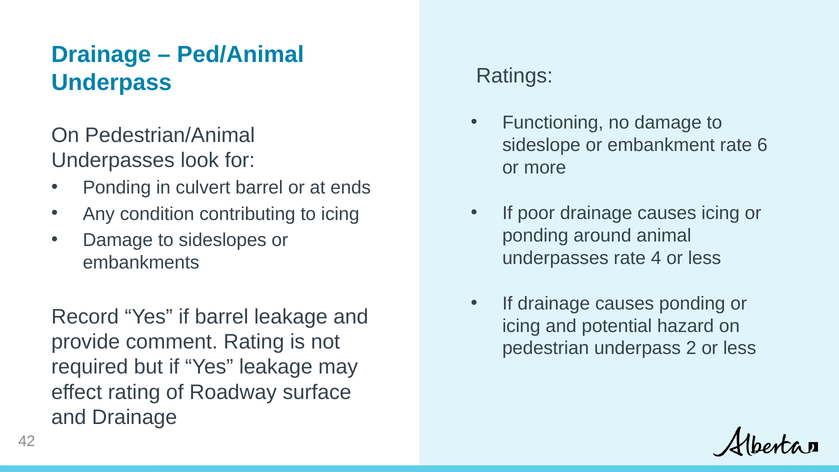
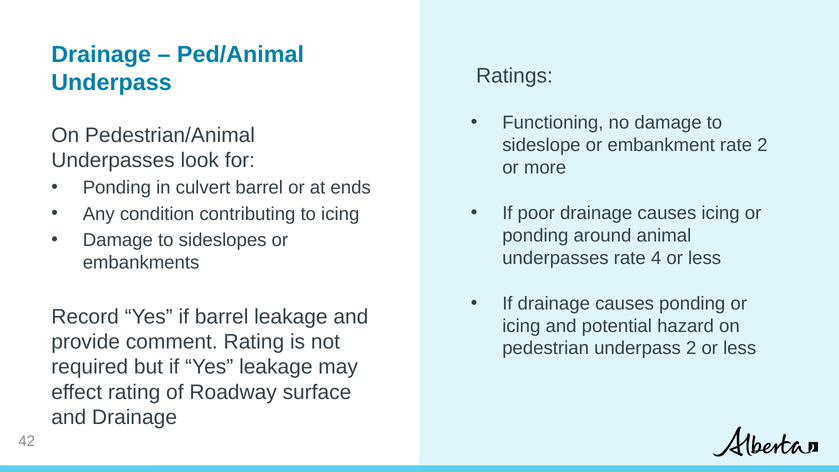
rate 6: 6 -> 2 (762, 145)
